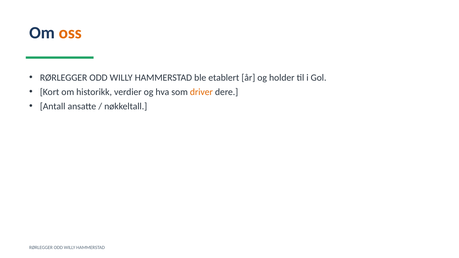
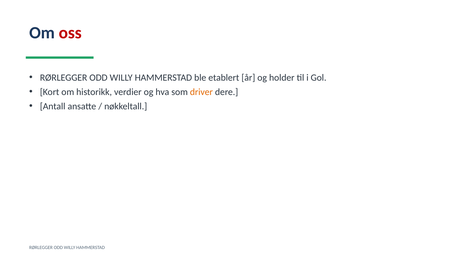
oss colour: orange -> red (70, 33)
